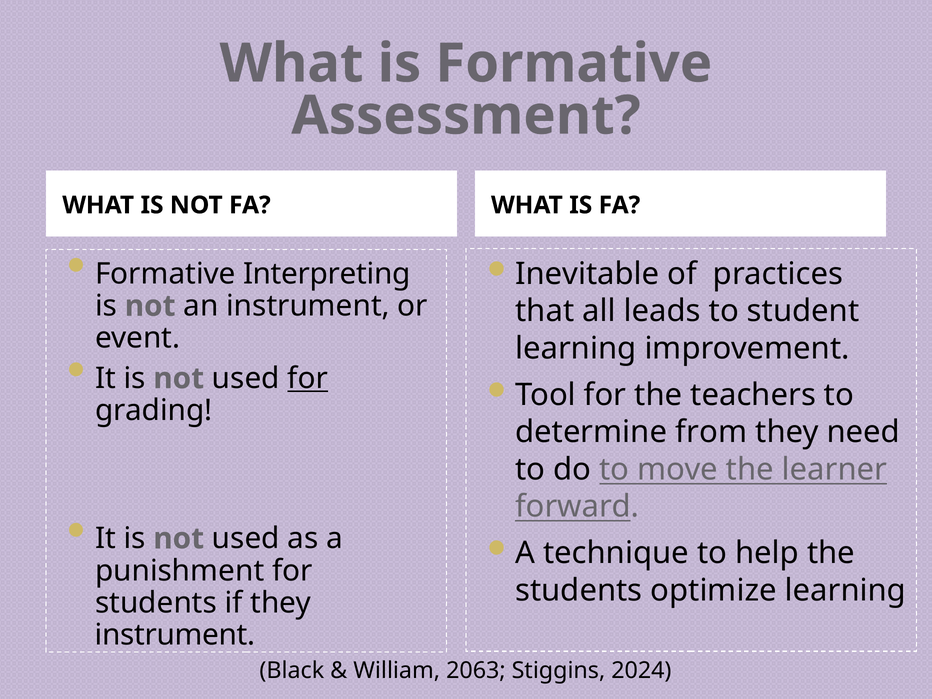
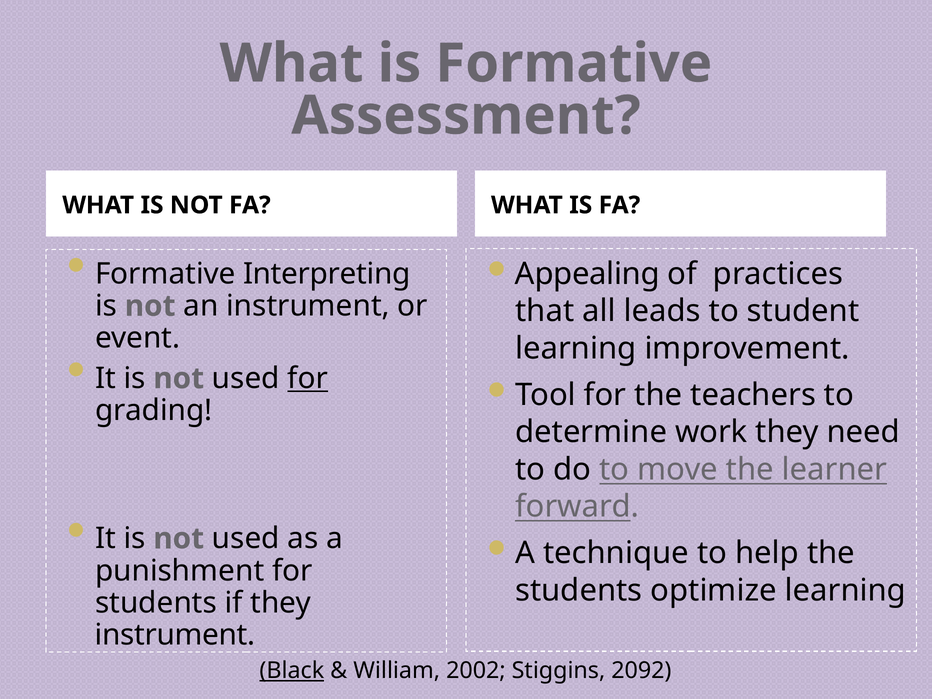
Inevitable: Inevitable -> Appealing (587, 274)
from: from -> work (711, 432)
Black underline: none -> present (292, 671)
2063: 2063 -> 2002 (476, 671)
2024: 2024 -> 2092 (641, 671)
